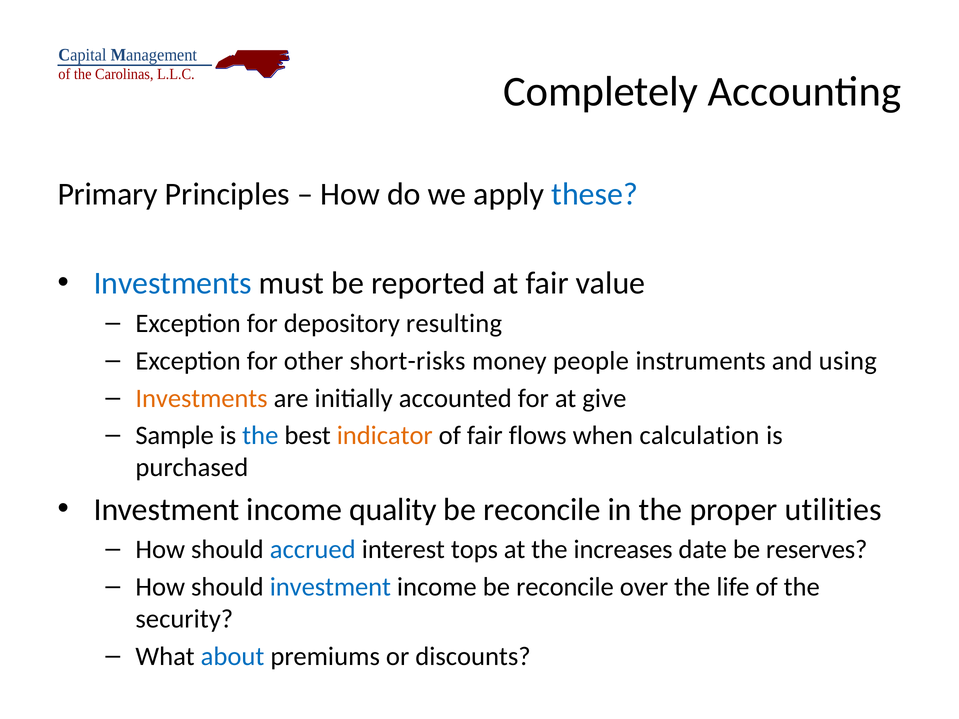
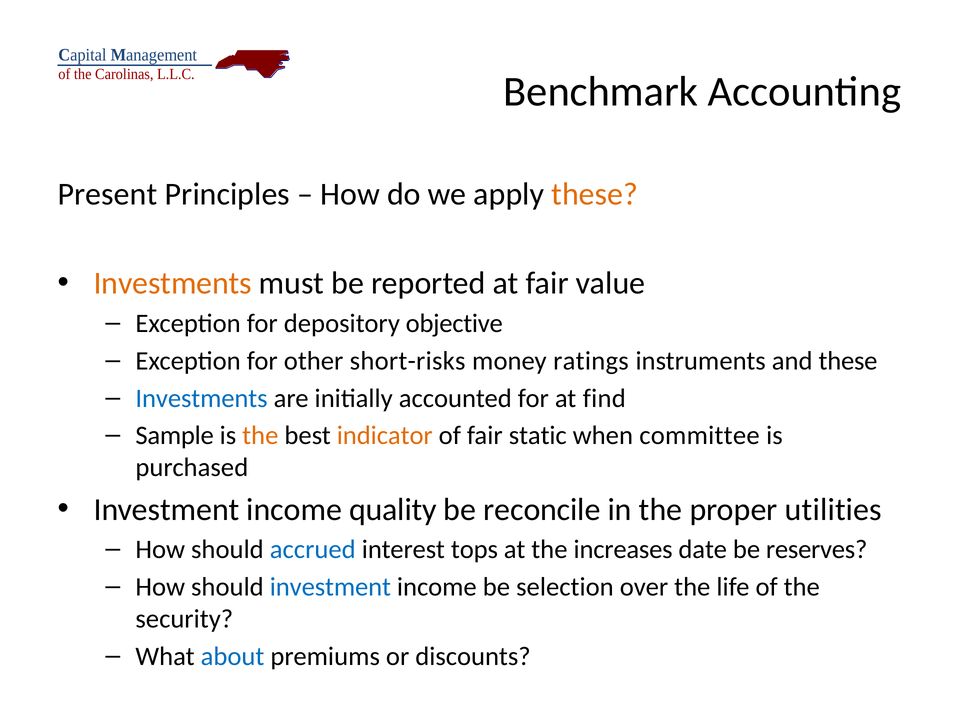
Completely: Completely -> Benchmark (601, 92)
Primary: Primary -> Present (108, 194)
these colour: blue -> orange (595, 194)
Investments colour: blue -> orange (173, 284)
resulting: resulting -> objective (454, 324)
people: people -> ratings (591, 361)
and using: using -> these (848, 361)
Investments colour: orange -> blue (202, 398)
give: give -> find (604, 398)
the colour: blue -> orange (260, 436)
flows: flows -> static (538, 436)
calculation: calculation -> committee (699, 436)
income be reconcile: reconcile -> selection (565, 587)
